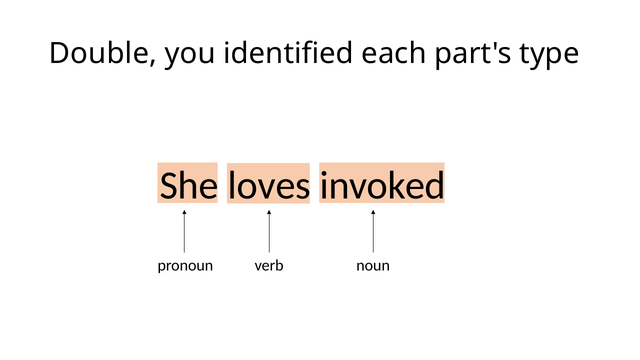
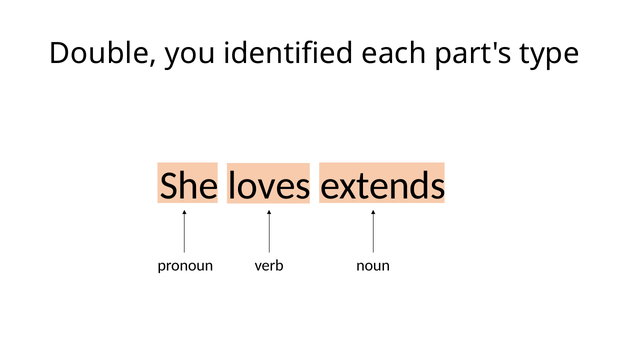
invoked: invoked -> extends (383, 186)
